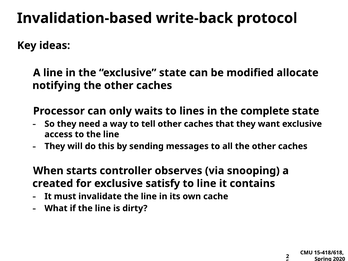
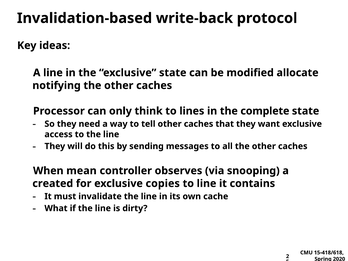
waits: waits -> think (149, 111)
starts: starts -> mean (81, 171)
satisfy: satisfy -> copies (163, 183)
